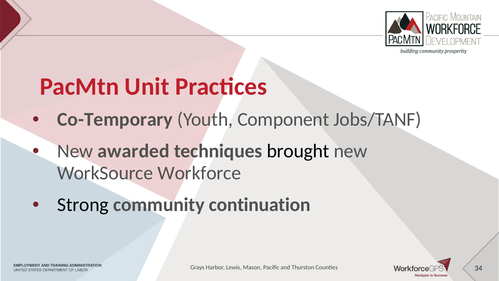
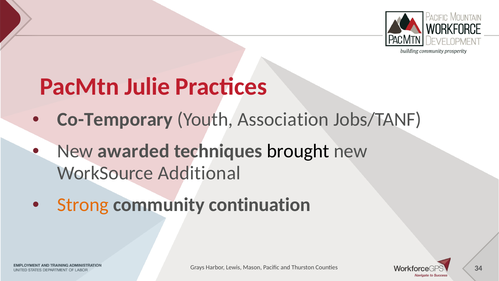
Unit: Unit -> Julie (147, 87)
Component: Component -> Association (283, 119)
Workforce: Workforce -> Additional (199, 173)
Strong colour: black -> orange (83, 205)
